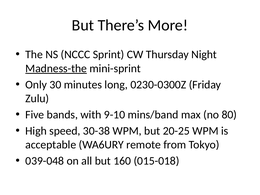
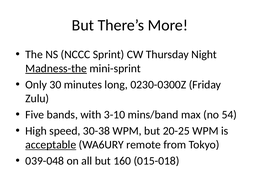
9-10: 9-10 -> 3-10 (115, 115)
80: 80 -> 54 (229, 115)
acceptable underline: none -> present (51, 145)
